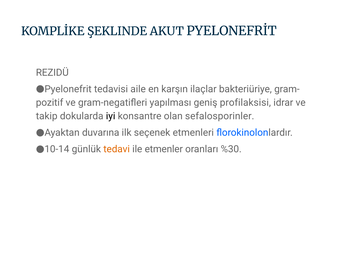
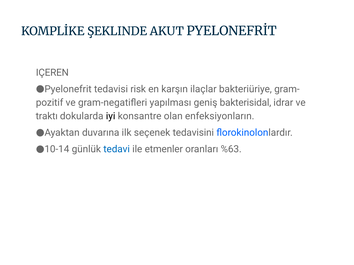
REZIDÜ: REZIDÜ -> IÇEREN (52, 73)
aile: aile -> risk (138, 89)
profilaksisi: profilaksisi -> bakterisidal (245, 103)
takip: takip -> traktı (47, 116)
sefalosporinler: sefalosporinler -> enfeksiyonların (220, 116)
etmenleri: etmenleri -> tedavisini (193, 133)
tedavi colour: orange -> blue (117, 149)
%30: %30 -> %63 (231, 149)
